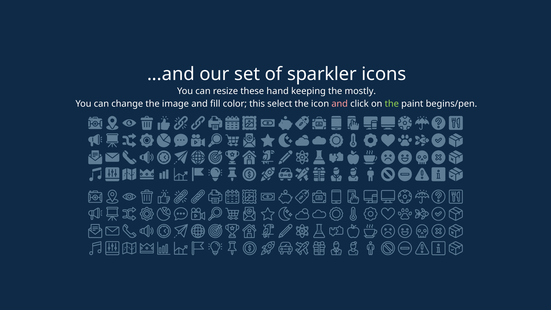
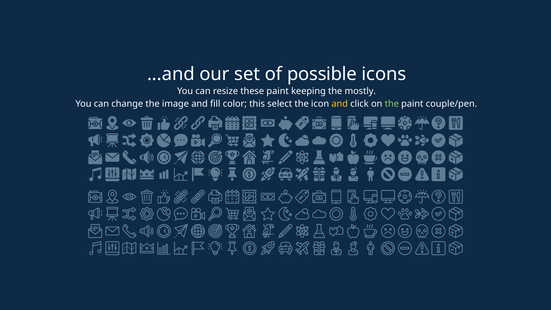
sparkler: sparkler -> possible (322, 74)
these hand: hand -> paint (278, 91)
and colour: pink -> yellow (340, 104)
begins/pen: begins/pen -> couple/pen (451, 104)
